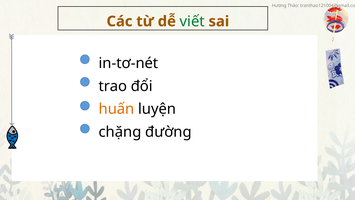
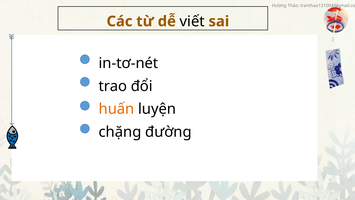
viết colour: green -> black (192, 21)
